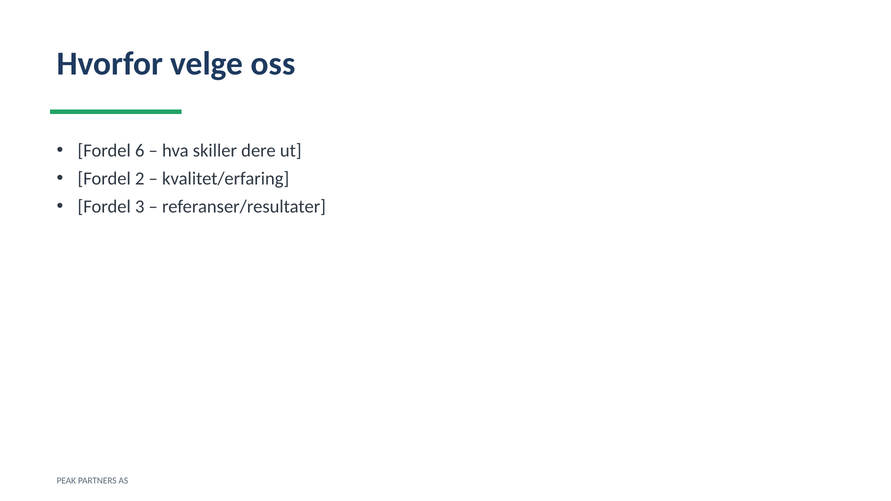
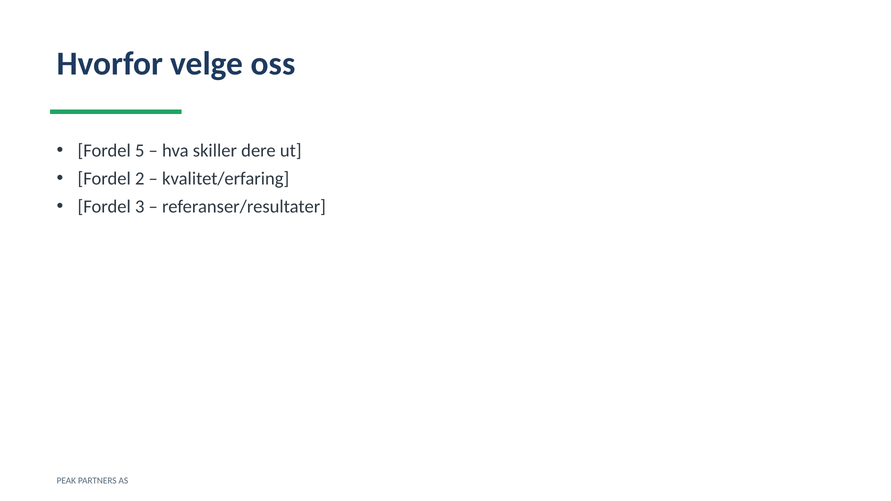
6: 6 -> 5 (140, 151)
